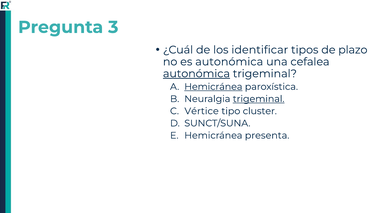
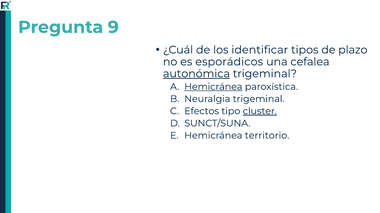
3: 3 -> 9 (113, 27)
es autonómica: autonómica -> esporádicos (229, 62)
trigeminal underline: present -> none (259, 99)
Vértice: Vértice -> Efectos (202, 111)
cluster underline: none -> present (260, 111)
presenta: presenta -> territorio (267, 136)
